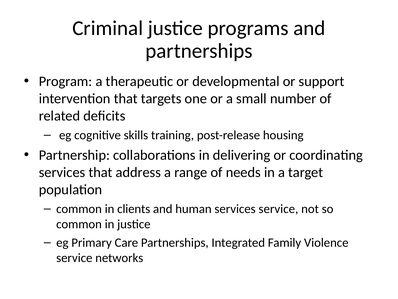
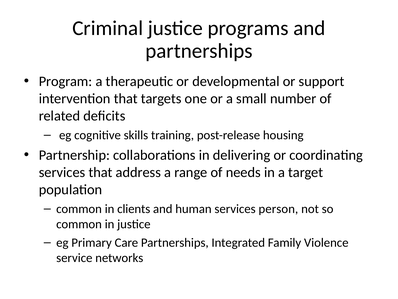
services service: service -> person (278, 209)
